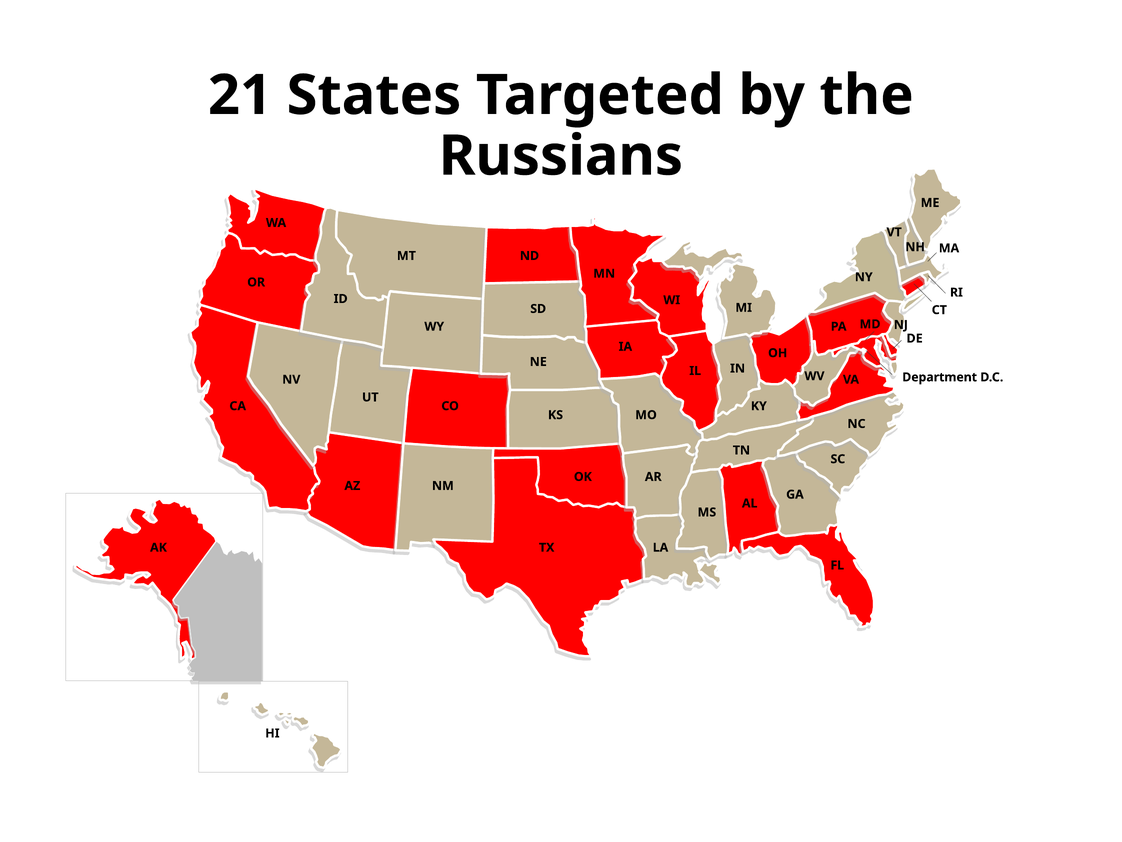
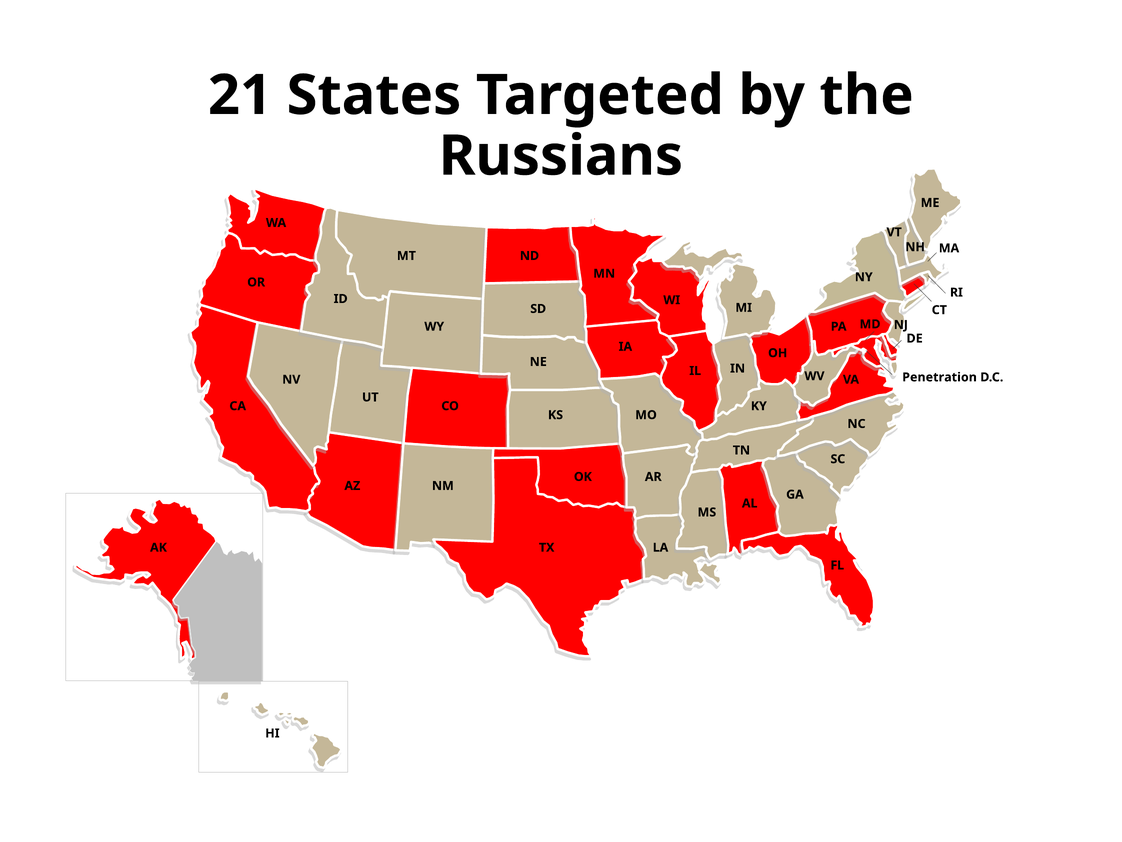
Department: Department -> Penetration (940, 377)
